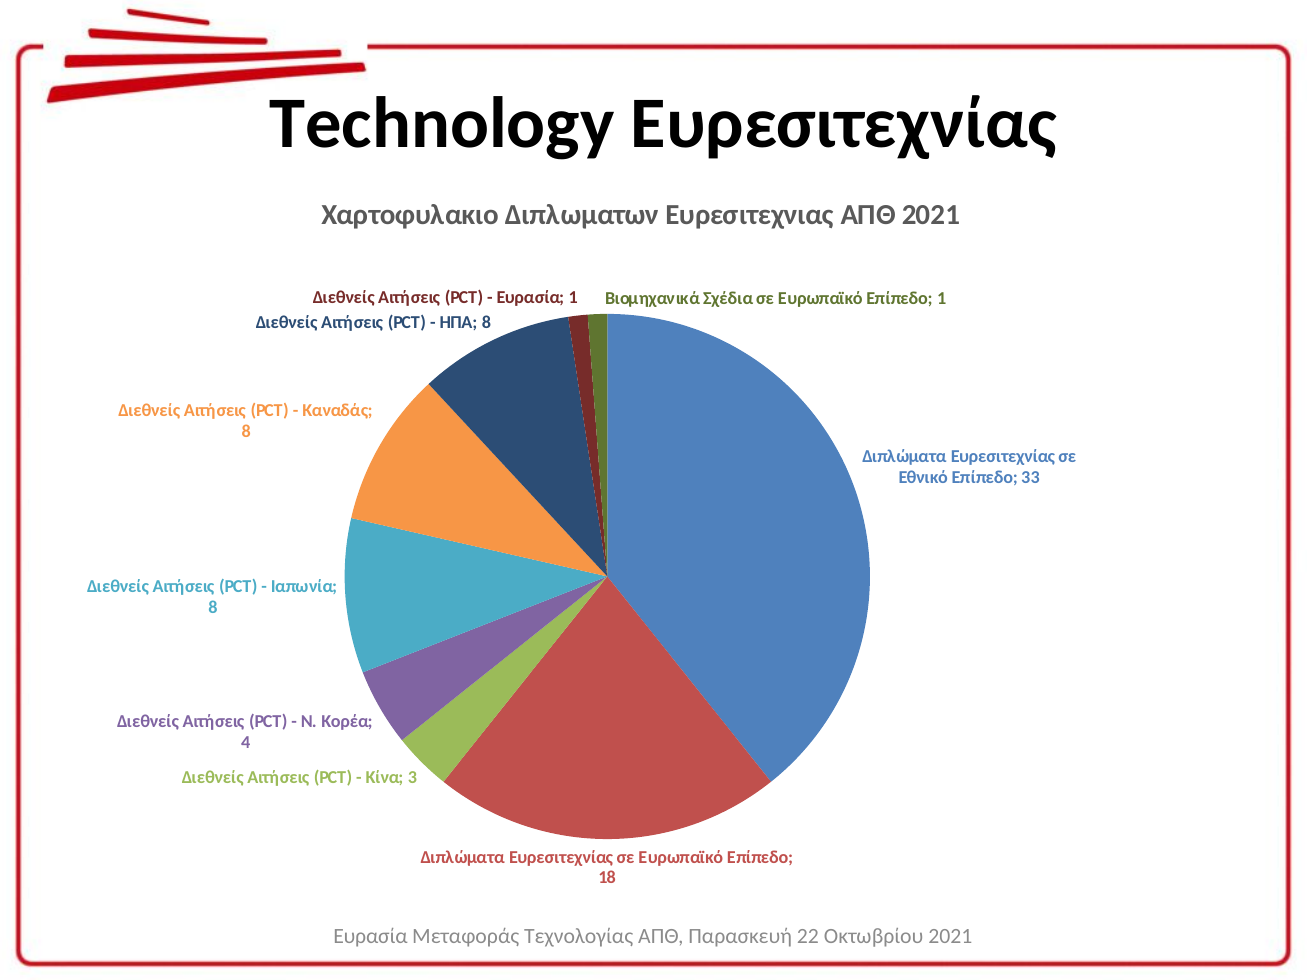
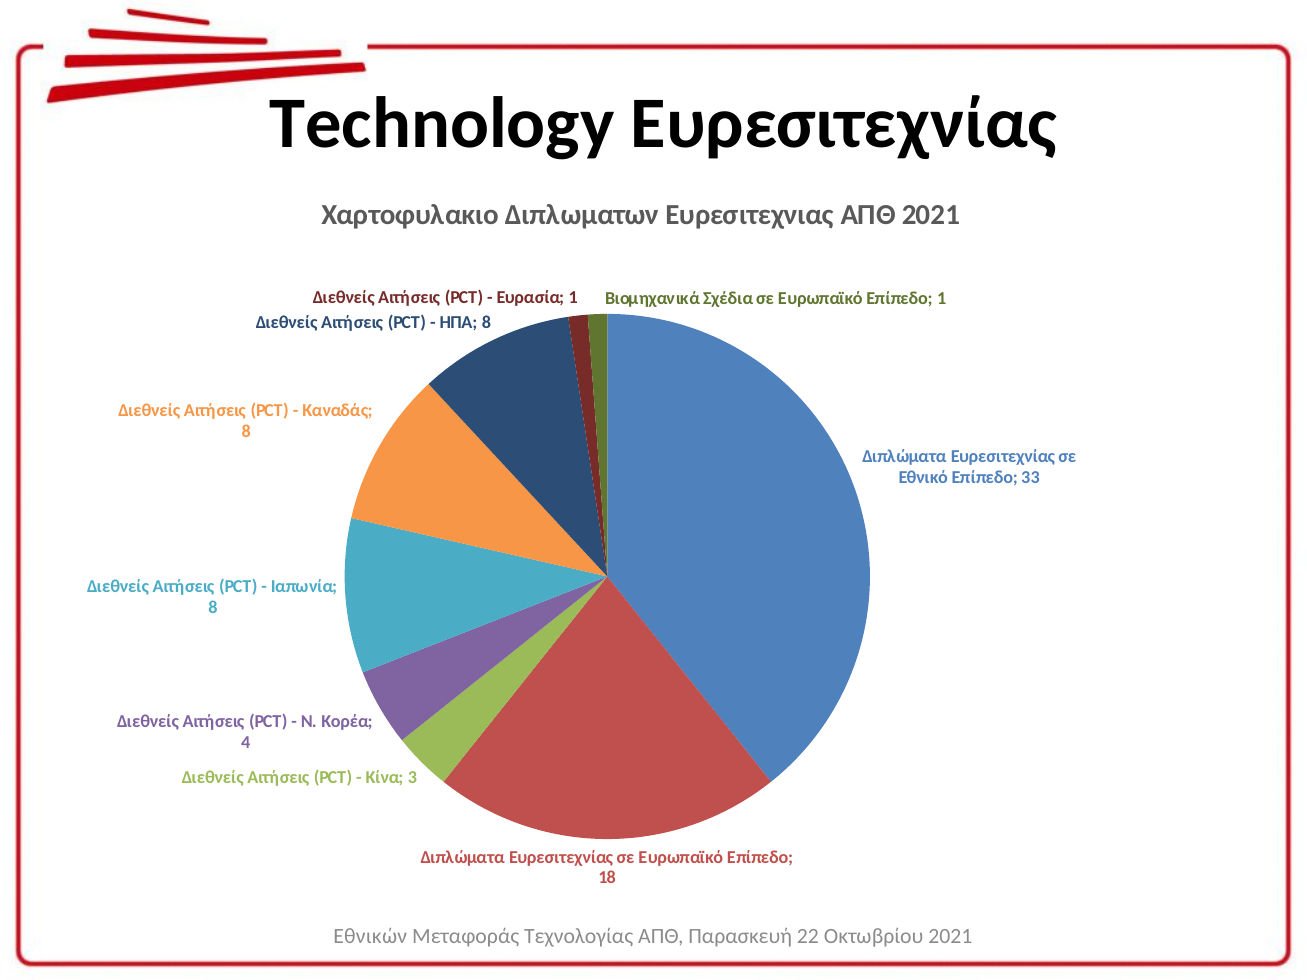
Ευρασία: Ευρασία -> Εθνικών (370, 936)
